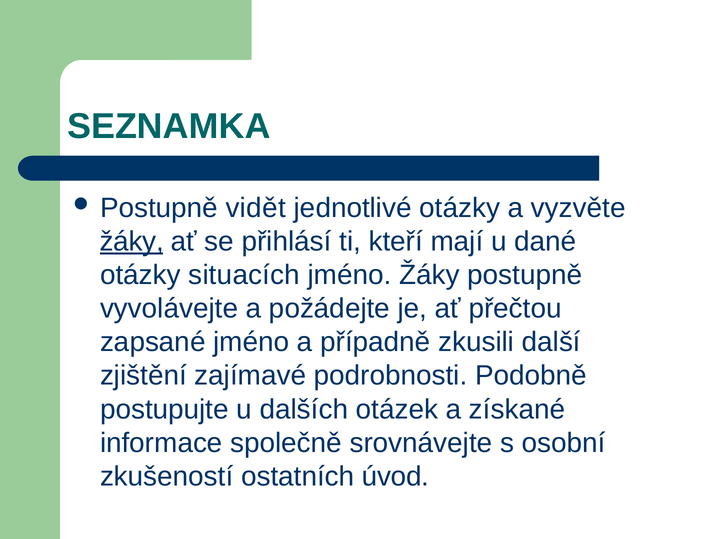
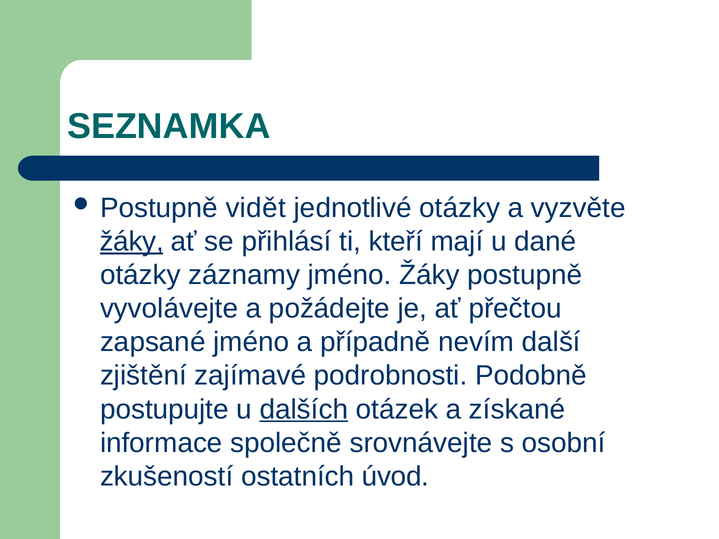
situacích: situacích -> záznamy (244, 275)
zkusili: zkusili -> nevím (476, 342)
dalších underline: none -> present (304, 410)
